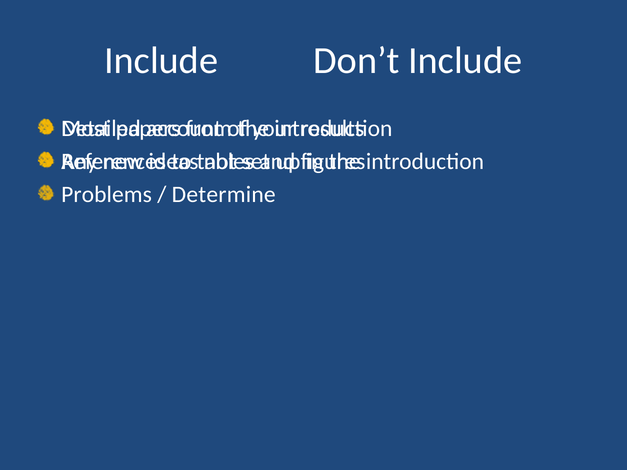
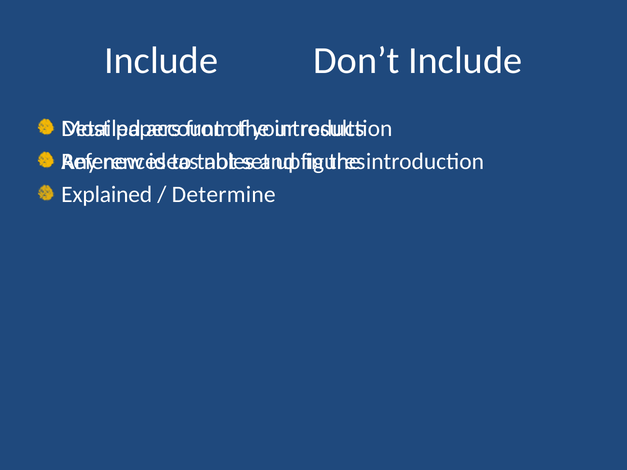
Problems: Problems -> Explained (107, 195)
